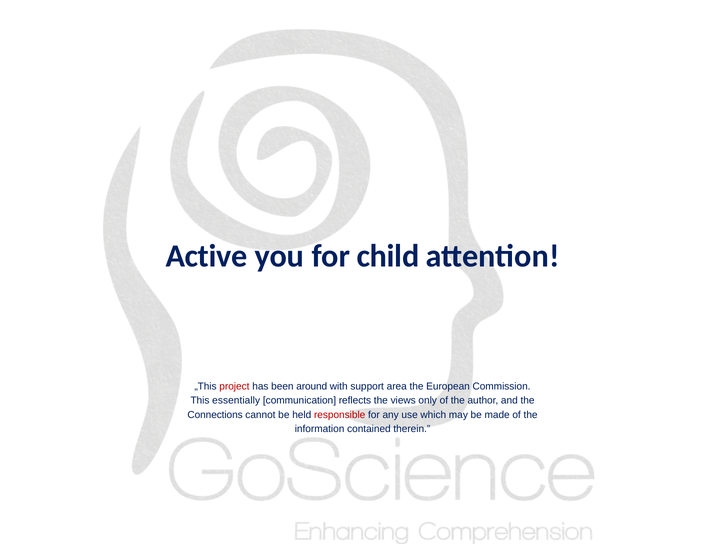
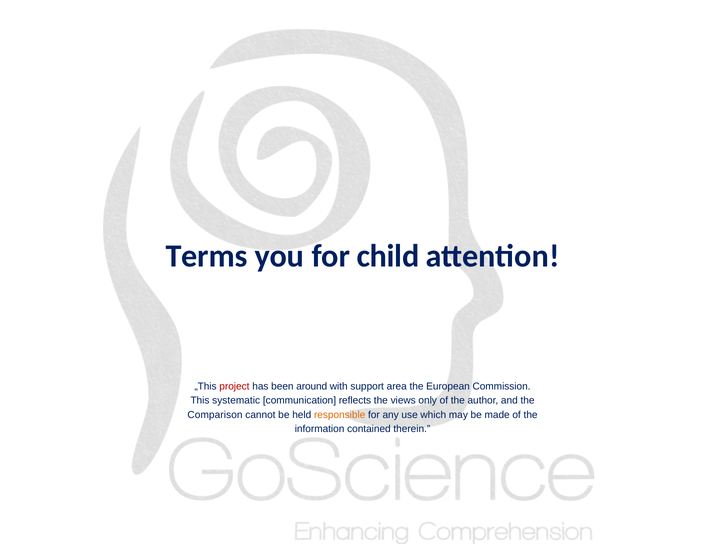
Active: Active -> Terms (207, 256)
essentially: essentially -> systematic (236, 400)
Connections: Connections -> Comparison (215, 415)
responsible colour: red -> orange (340, 415)
